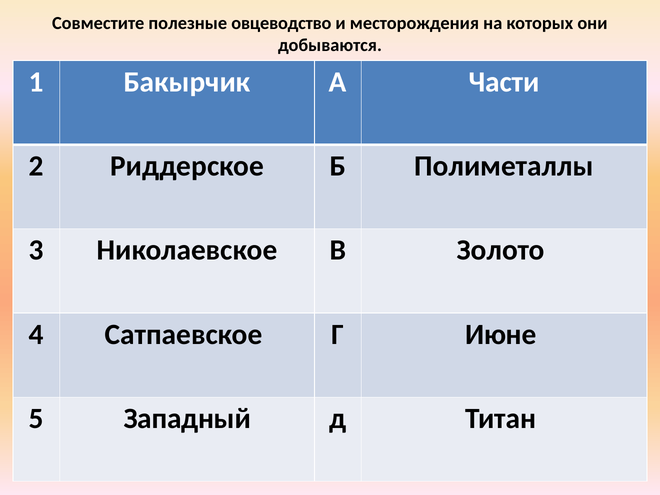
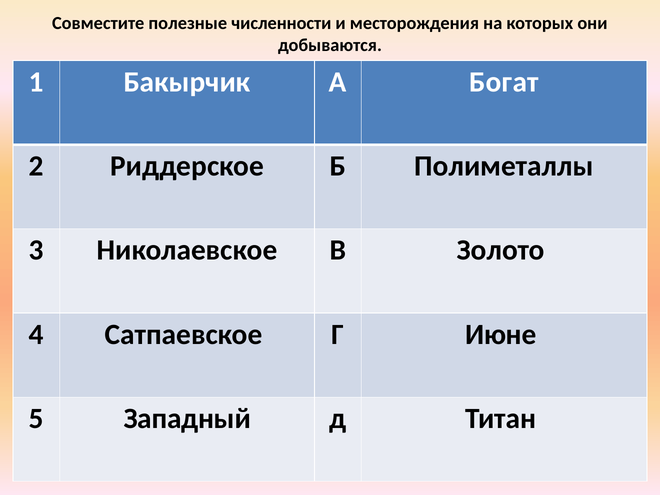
овцеводство: овцеводство -> численности (281, 23)
Части: Части -> Богат (504, 82)
